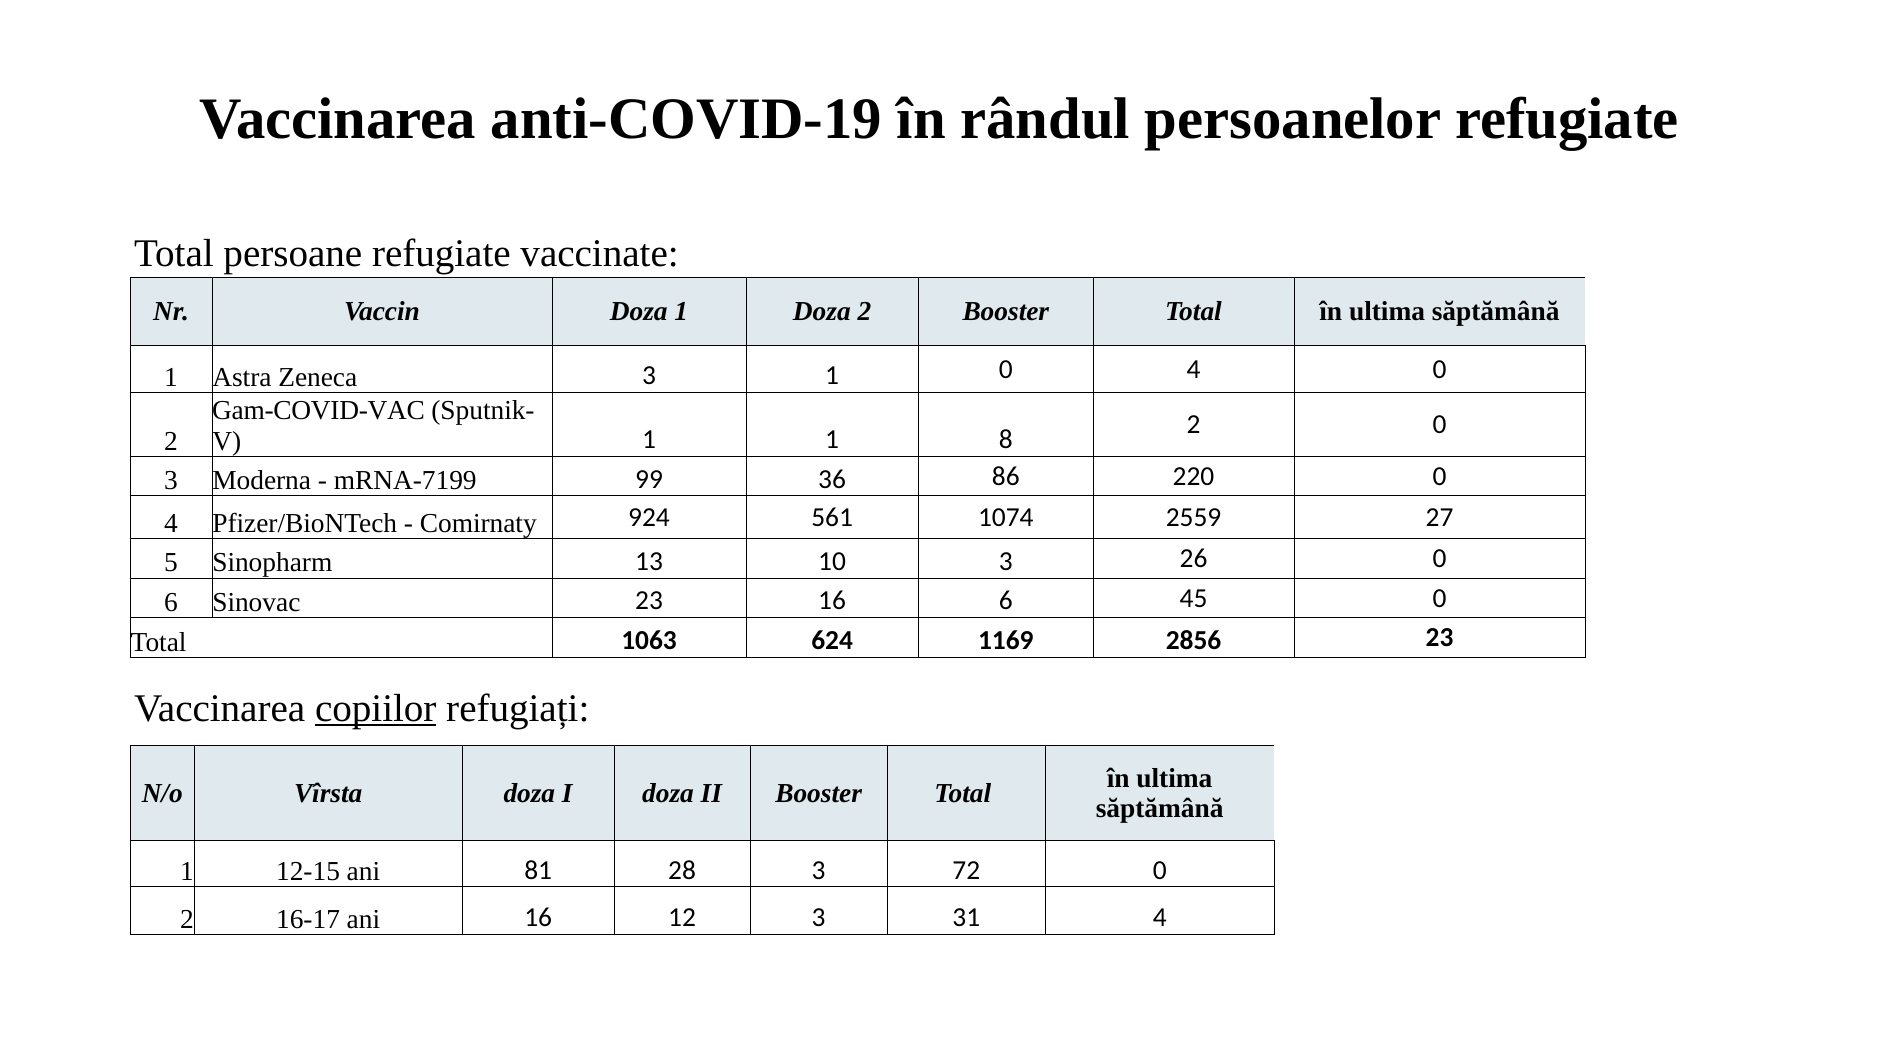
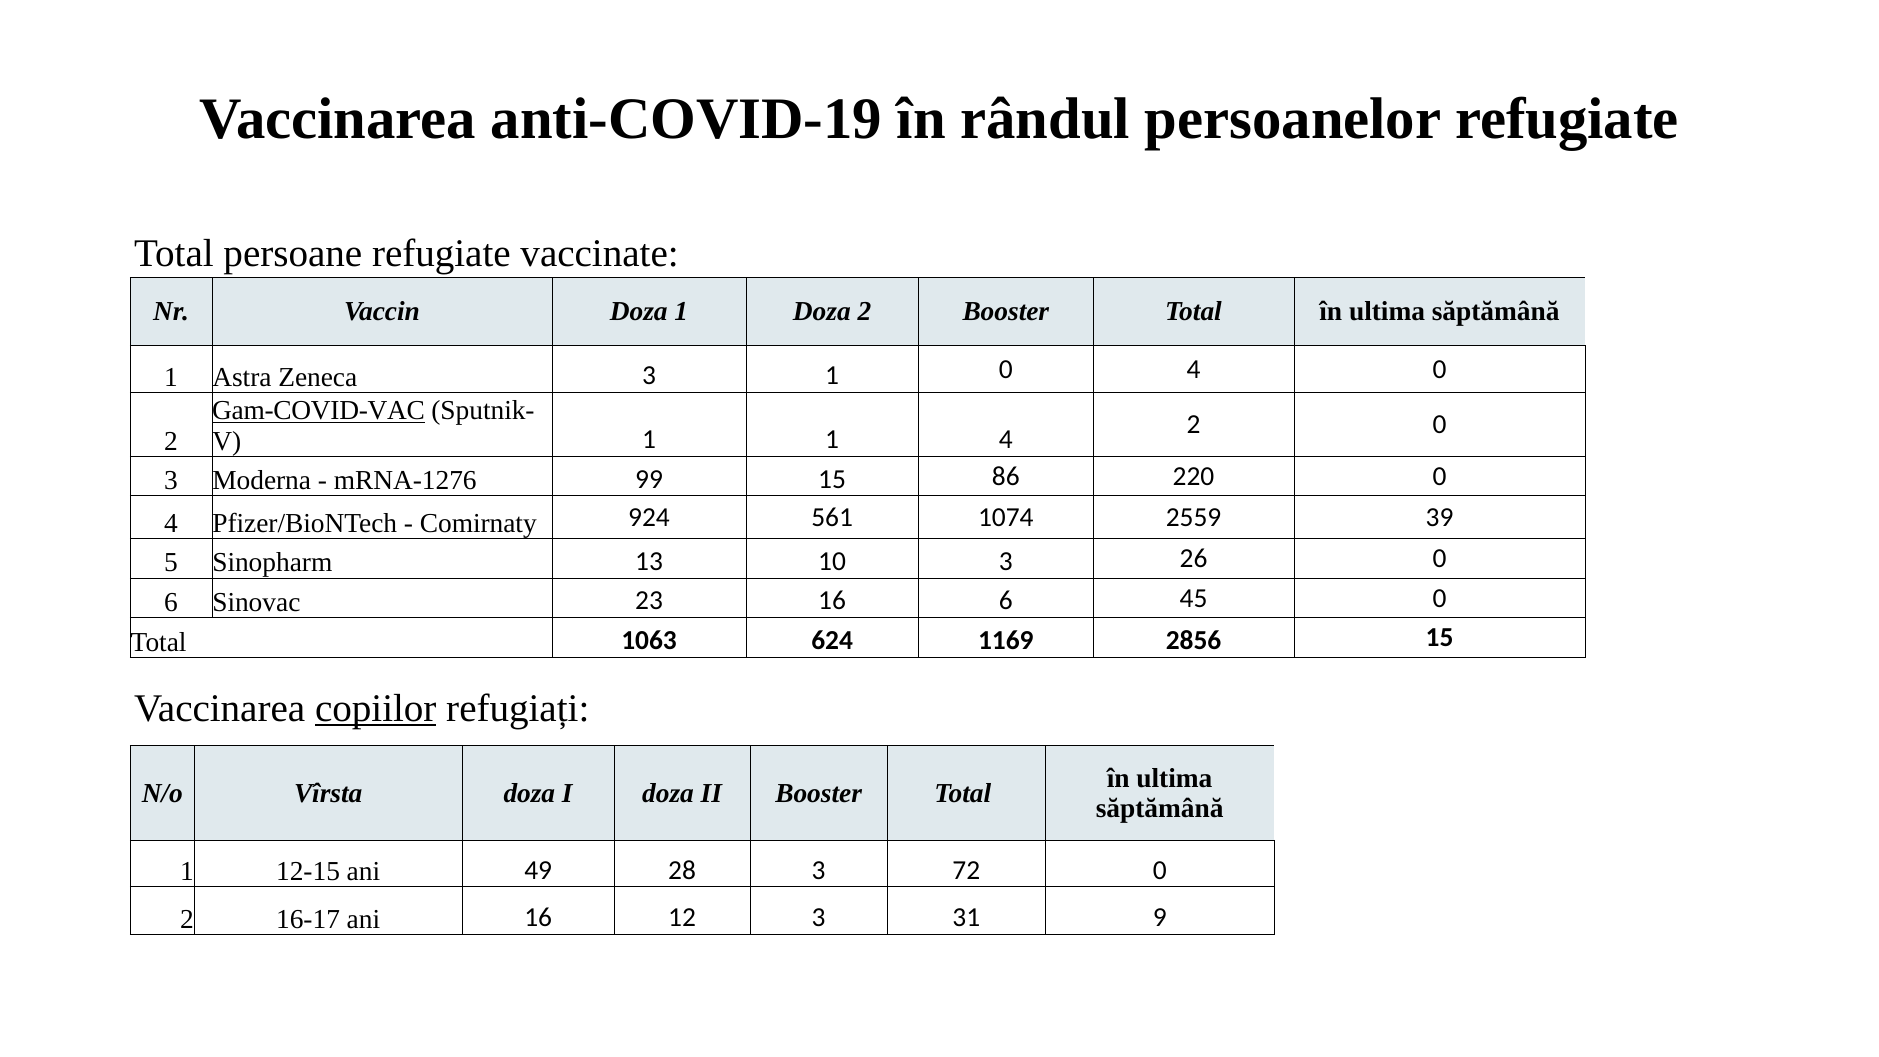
Gam-COVID-VAC underline: none -> present (319, 411)
1 8: 8 -> 4 (1006, 439)
mRNA-7199: mRNA-7199 -> mRNA-1276 (405, 481)
99 36: 36 -> 15 (832, 479)
27: 27 -> 39 (1440, 517)
2856 23: 23 -> 15 (1440, 638)
81: 81 -> 49 (538, 870)
31 4: 4 -> 9 (1160, 918)
